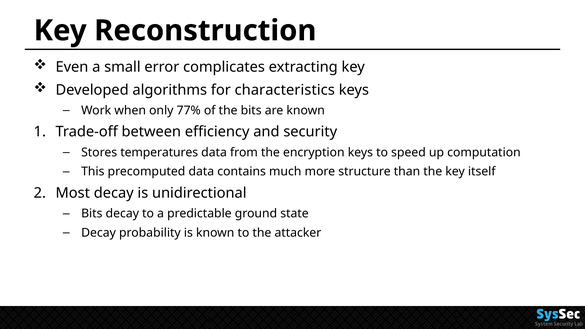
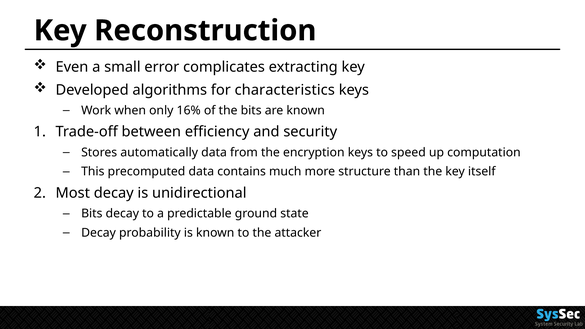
77%: 77% -> 16% (189, 111)
temperatures: temperatures -> automatically (159, 153)
